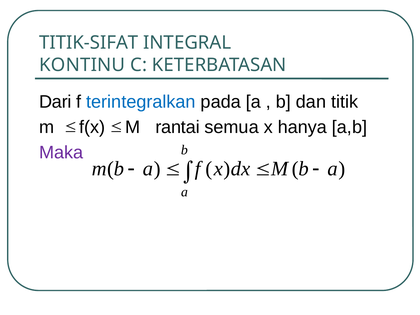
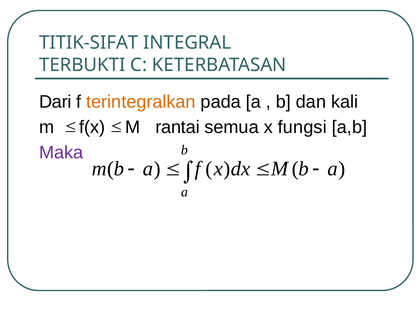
KONTINU: KONTINU -> TERBUKTI (82, 65)
terintegralkan colour: blue -> orange (141, 102)
titik: titik -> kali (345, 102)
hanya: hanya -> fungsi (302, 127)
